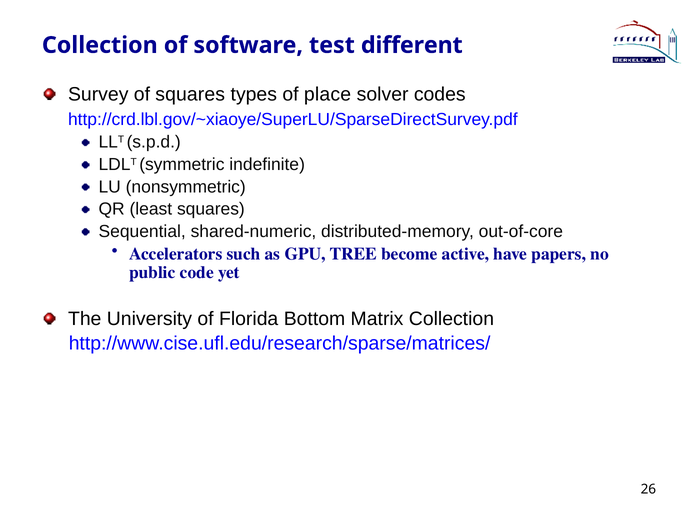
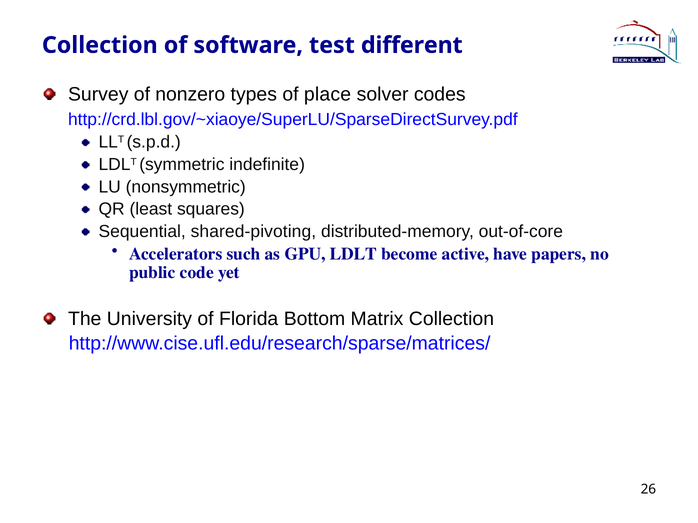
of squares: squares -> nonzero (190, 94)
shared-numeric: shared-numeric -> shared-pivoting (253, 232)
GPU TREE: TREE -> LDLT (353, 254)
